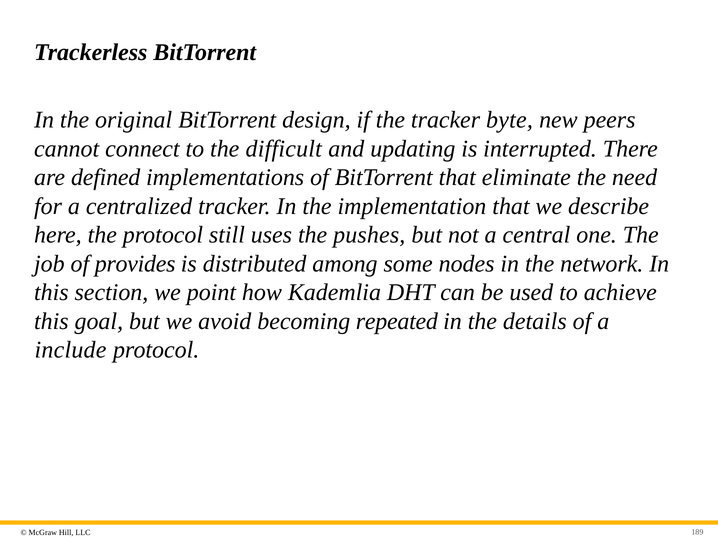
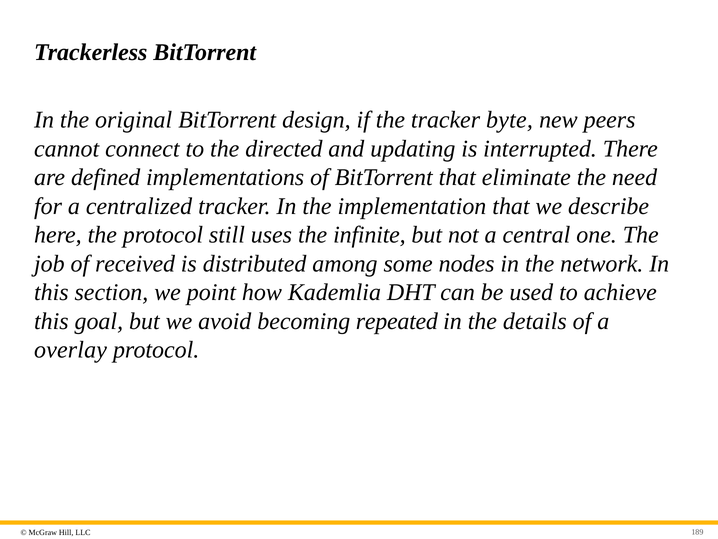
difficult: difficult -> directed (284, 149)
pushes: pushes -> infinite (369, 235)
provides: provides -> received (135, 263)
include: include -> overlay (71, 350)
